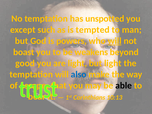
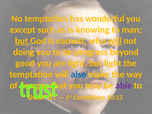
unspotted: unspotted -> wonderful (105, 19)
tempted: tempted -> knowing (93, 30)
but underline: none -> present (22, 41)
powers: powers -> earnest (72, 41)
boast: boast -> doing (24, 52)
weakens: weakens -> progress (91, 52)
able colour: black -> purple (124, 86)
